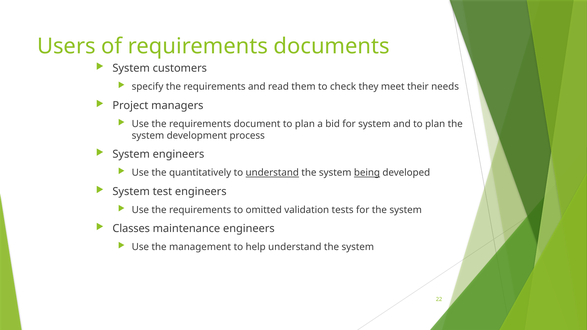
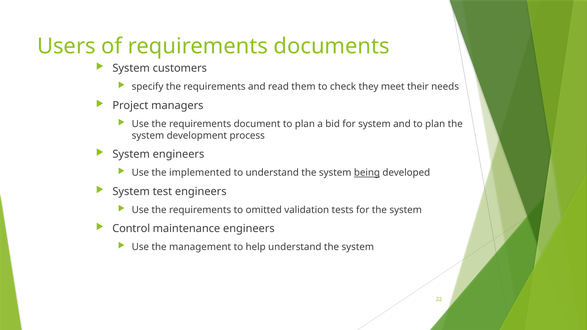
quantitatively: quantitatively -> implemented (200, 173)
understand underline: present -> none (272, 173)
Classes: Classes -> Control (131, 229)
